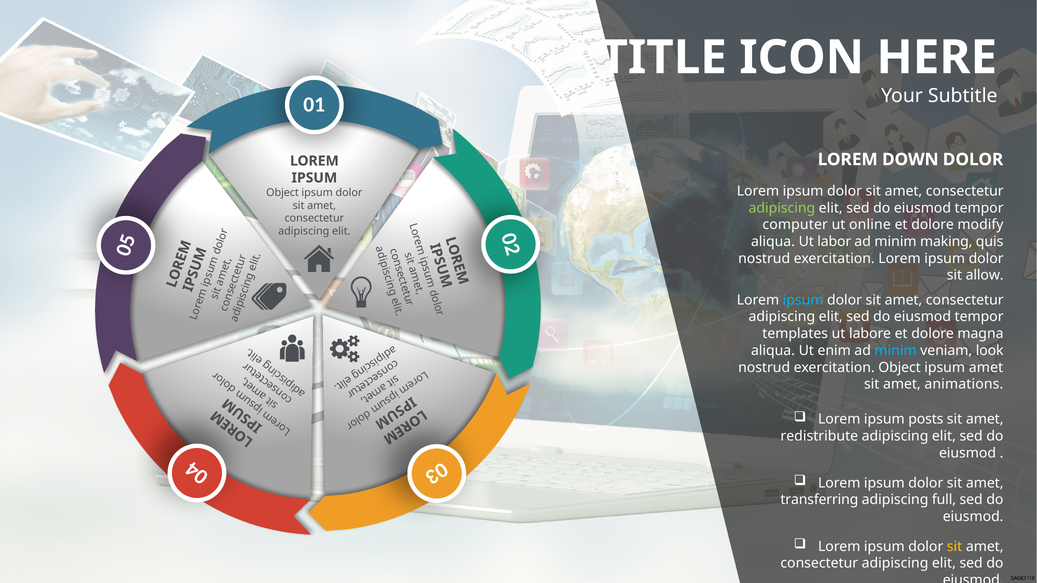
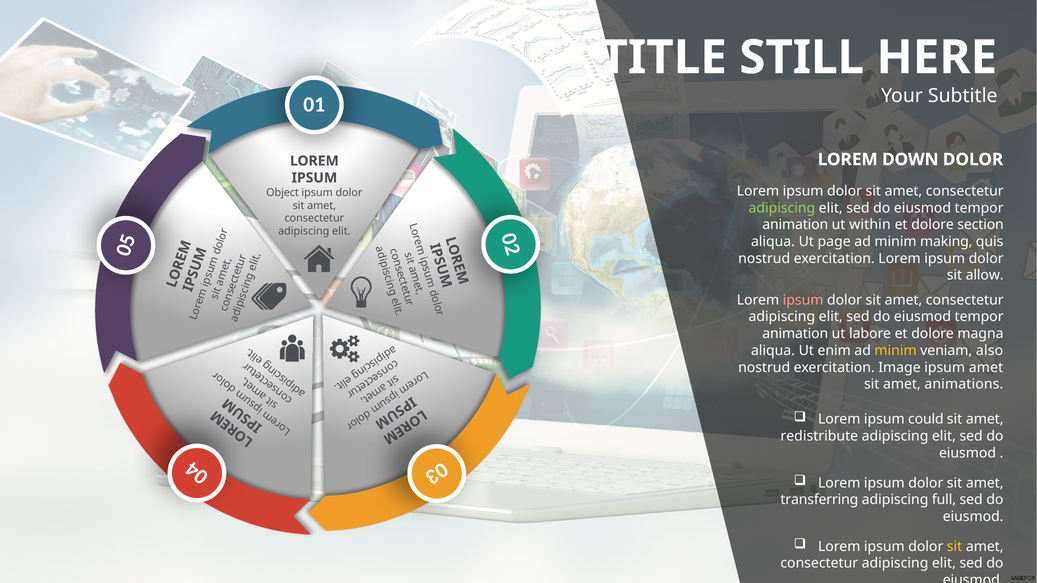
ICON: ICON -> STILL (802, 58)
computer: computer -> animation (795, 225)
online: online -> within (870, 225)
modify: modify -> section (981, 225)
labor: labor -> page (834, 242)
ipsum colour: light blue -> pink (803, 300)
templates: templates -> animation (795, 334)
minim colour: light blue -> yellow (896, 351)
look: look -> also (990, 351)
exercitation Object: Object -> Image (899, 368)
posts: posts -> could (926, 420)
